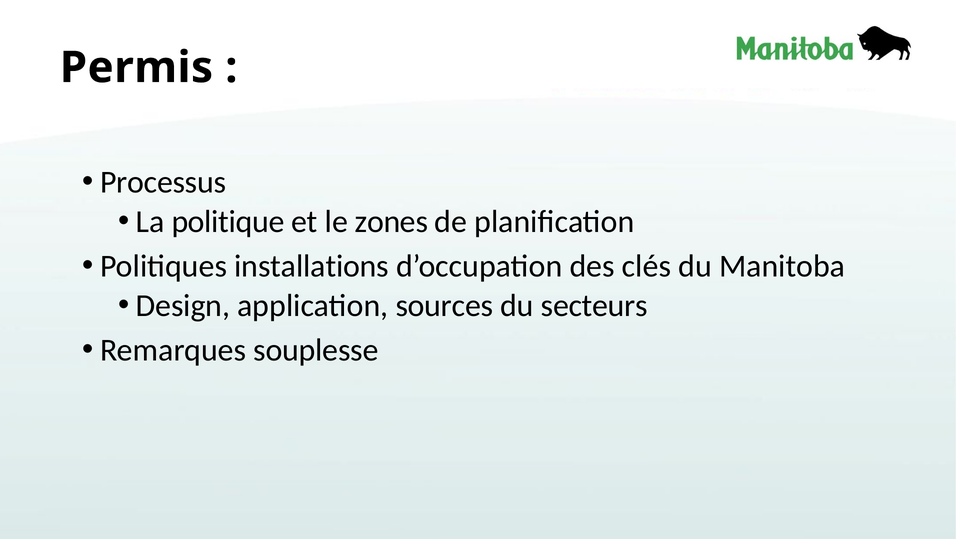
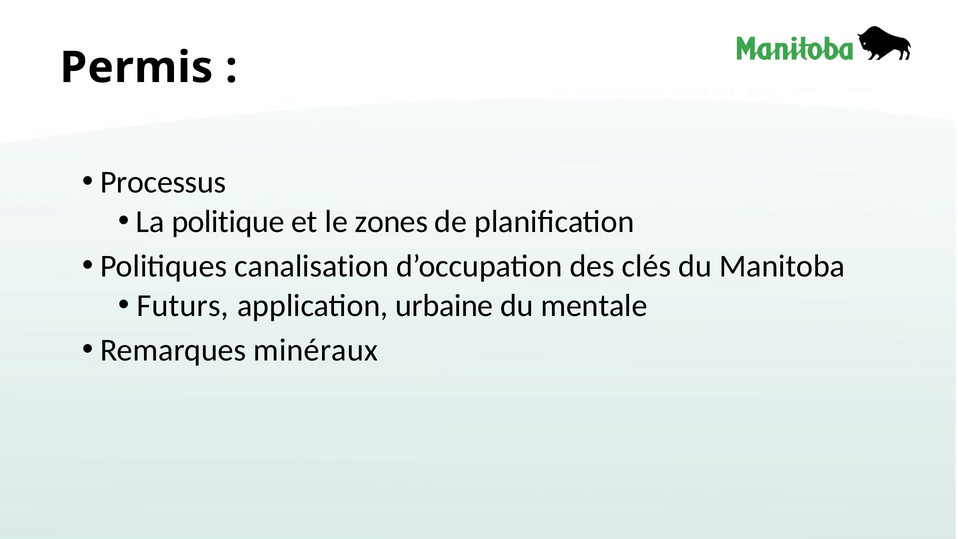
installations: installations -> canalisation (312, 266)
Design: Design -> Futurs (183, 305)
sources: sources -> urbaine (444, 305)
secteurs: secteurs -> mentale (594, 305)
souplesse: souplesse -> minéraux (316, 350)
